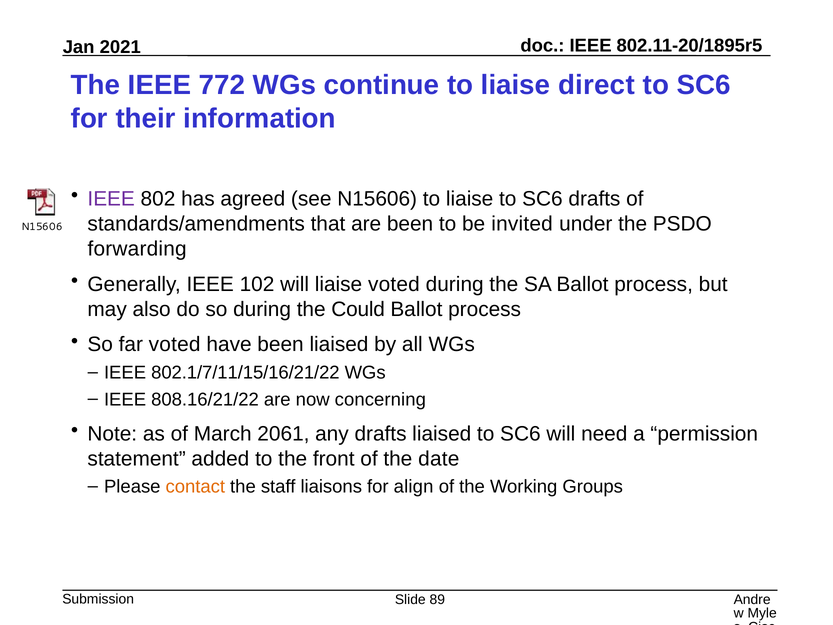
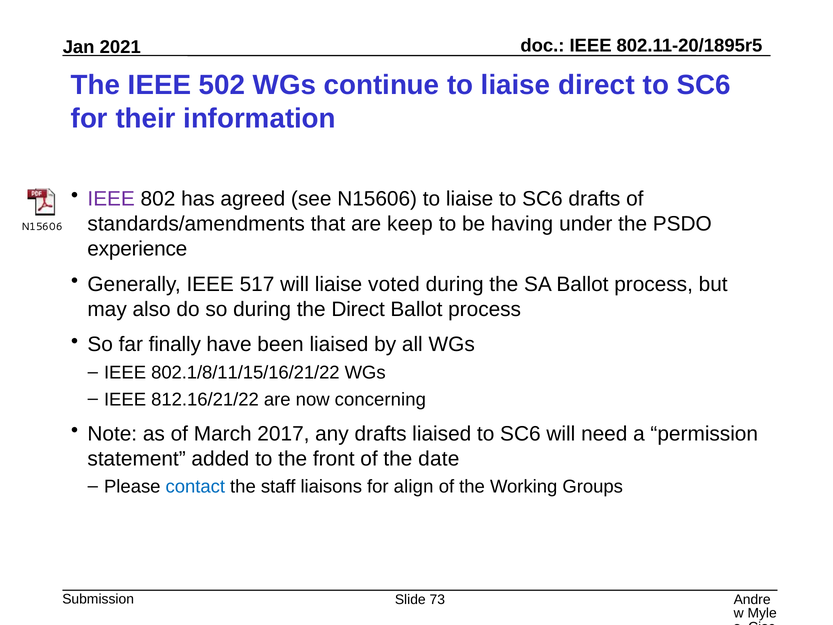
772: 772 -> 502 (222, 85)
are been: been -> keep (410, 224)
invited: invited -> having (522, 224)
forwarding: forwarding -> experience (137, 249)
102: 102 -> 517 (257, 284)
the Could: Could -> Direct (358, 309)
far voted: voted -> finally (175, 344)
802.1/7/11/15/16/21/22: 802.1/7/11/15/16/21/22 -> 802.1/8/11/15/16/21/22 (245, 372)
808.16/21/22: 808.16/21/22 -> 812.16/21/22 (205, 399)
2061: 2061 -> 2017 (283, 434)
contact colour: orange -> blue (195, 487)
89: 89 -> 73 (437, 599)
